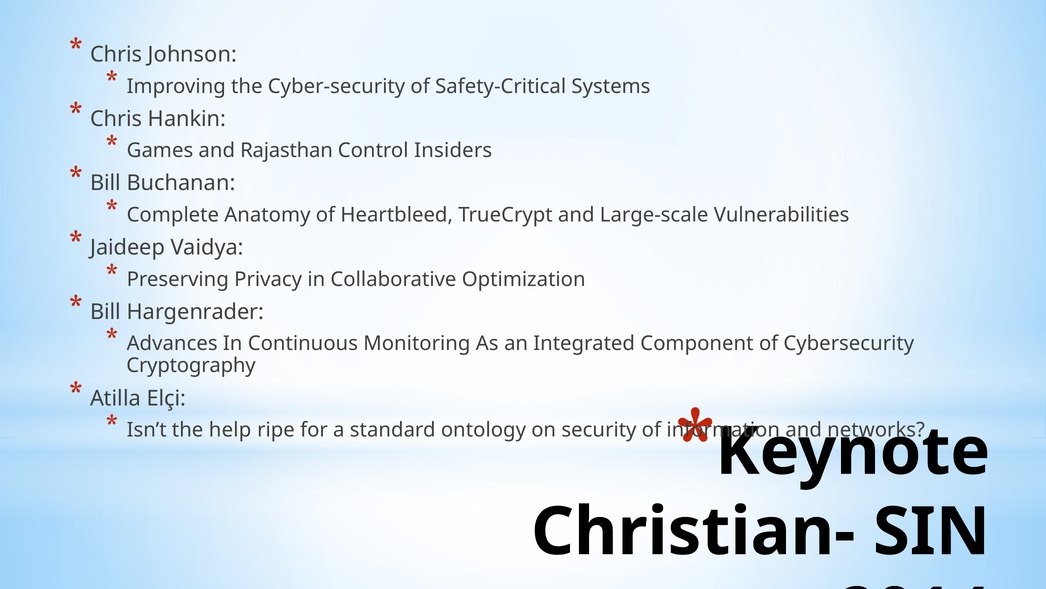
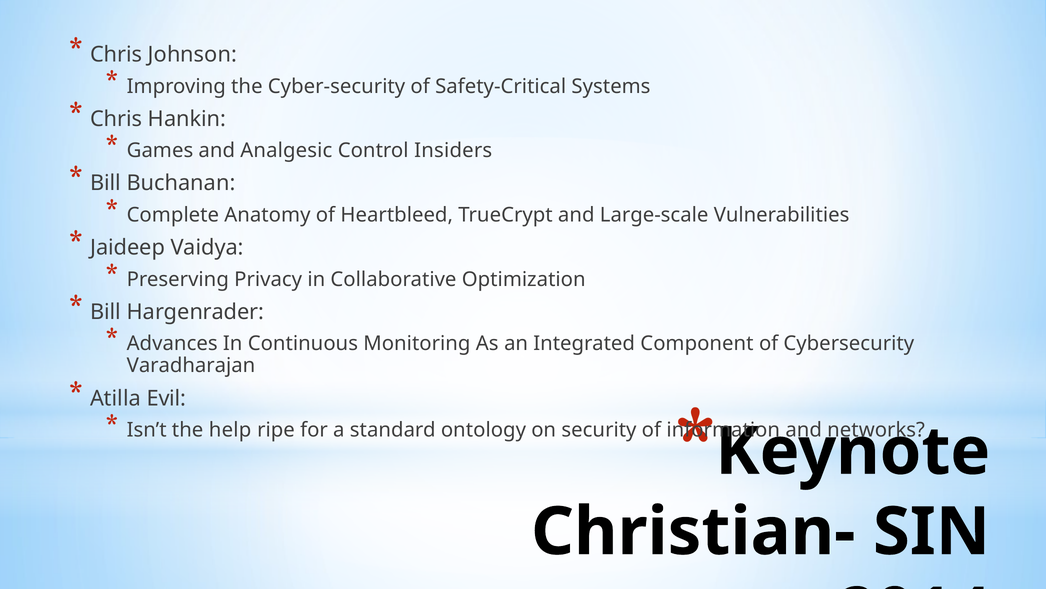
Rajasthan: Rajasthan -> Analgesic (286, 151)
Cryptography: Cryptography -> Varadharajan (191, 365)
Elçi: Elçi -> Evil (166, 398)
